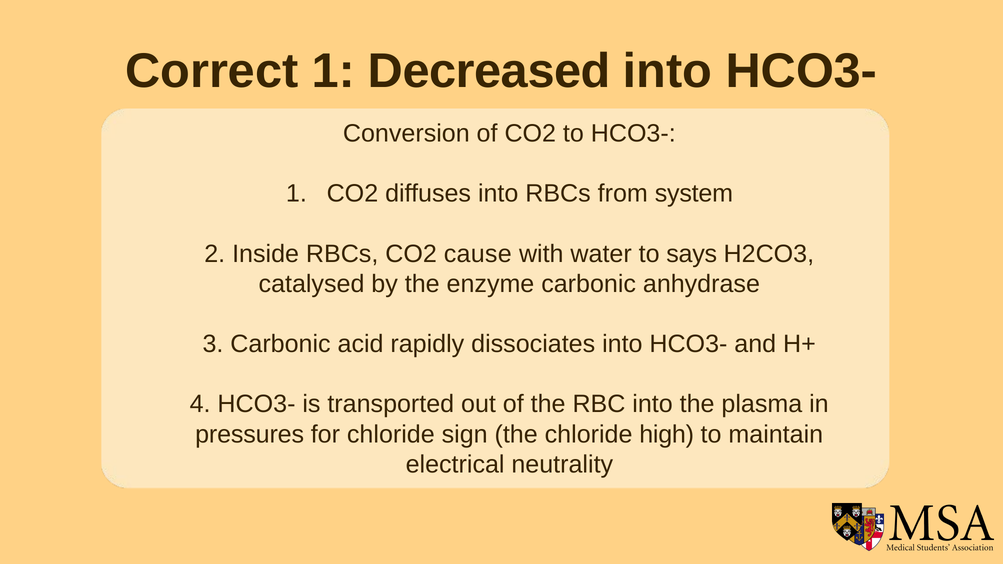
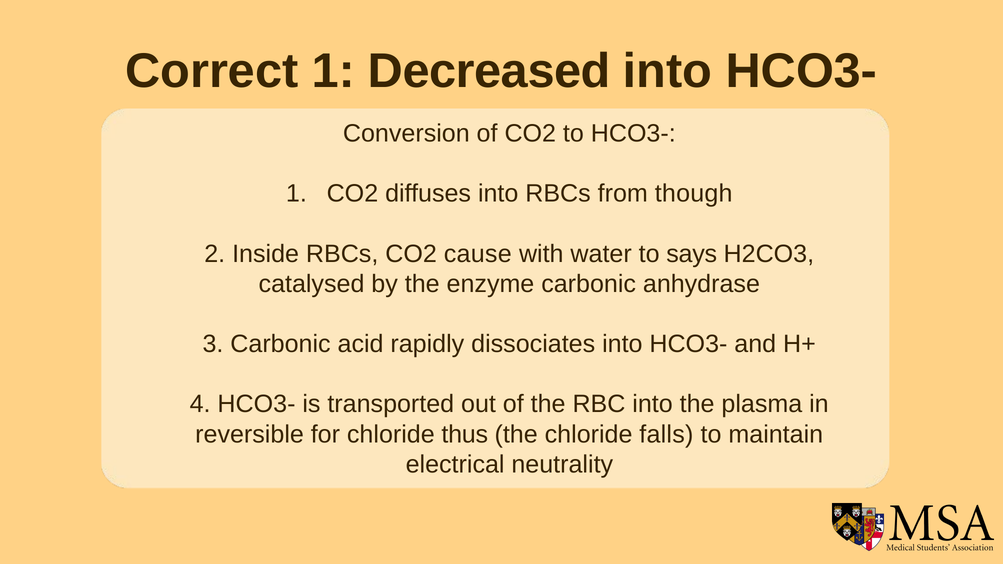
system: system -> though (694, 194)
pressures: pressures -> reversible (250, 434)
sign: sign -> thus (465, 434)
high: high -> falls (666, 434)
